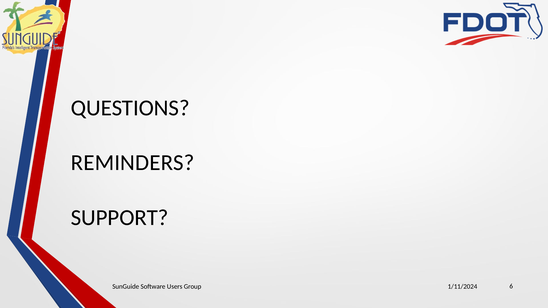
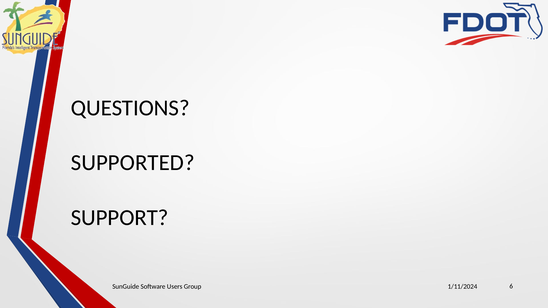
REMINDERS: REMINDERS -> SUPPORTED (133, 163)
